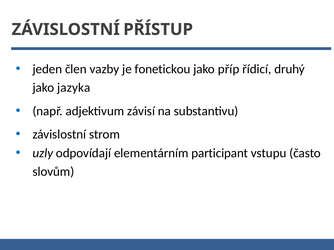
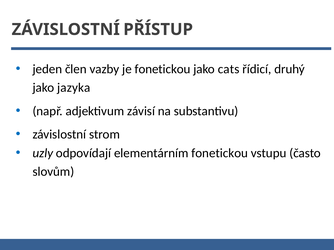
příp: příp -> cats (229, 69)
elementárním participant: participant -> fonetickou (220, 153)
